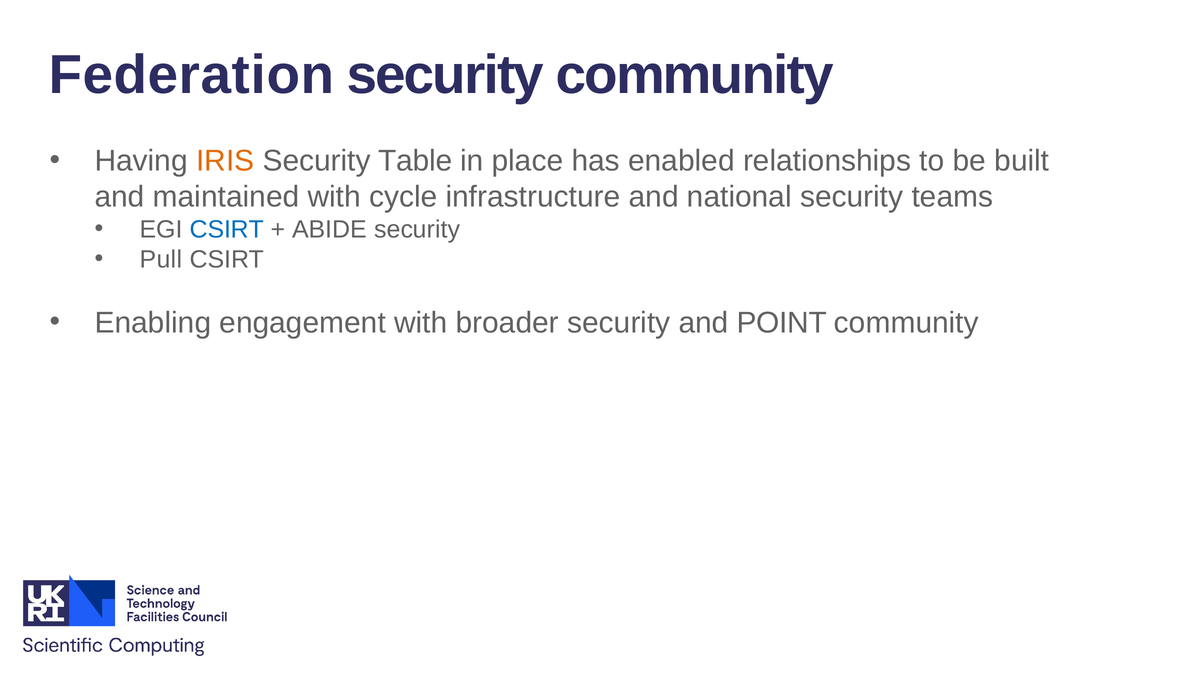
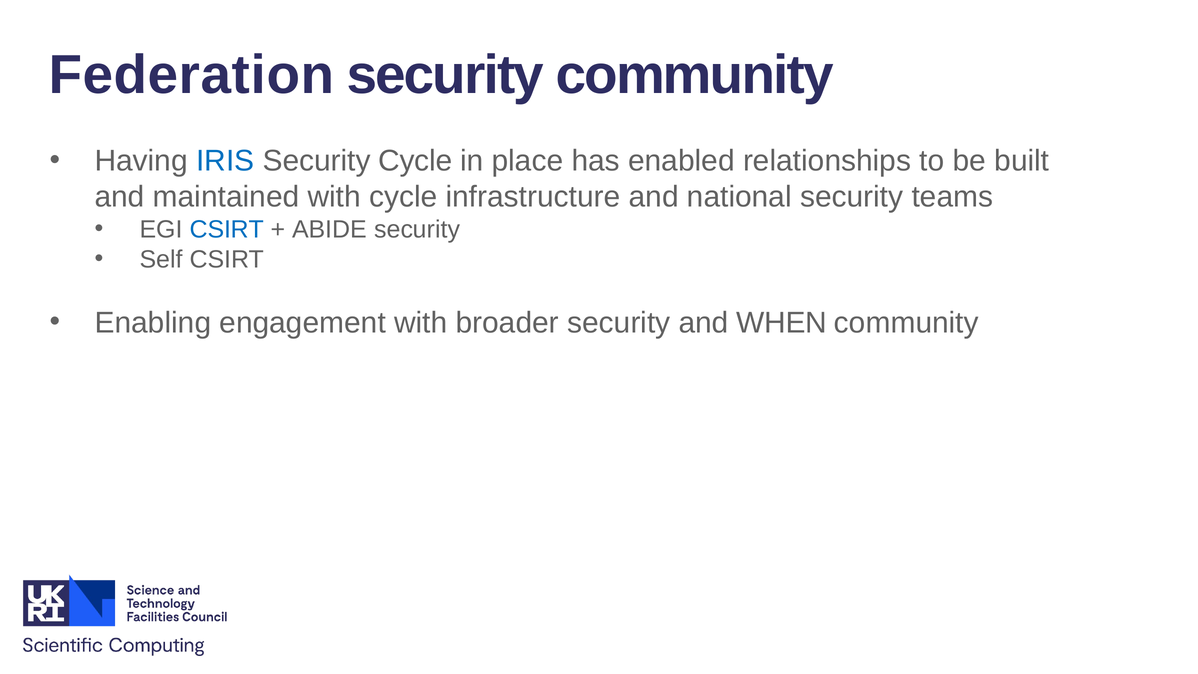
IRIS colour: orange -> blue (225, 161)
Security Table: Table -> Cycle (415, 161)
Pull: Pull -> Self (161, 259)
POINT: POINT -> WHEN (782, 323)
